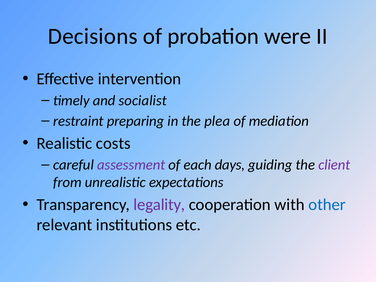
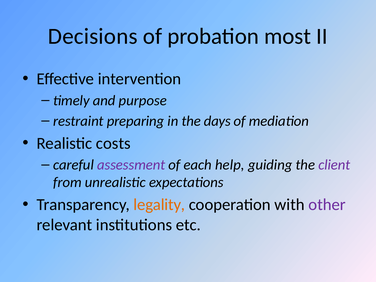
were: were -> most (288, 36)
socialist: socialist -> purpose (143, 100)
plea: plea -> days (217, 121)
days: days -> help (230, 165)
legality colour: purple -> orange (159, 205)
other colour: blue -> purple (327, 205)
